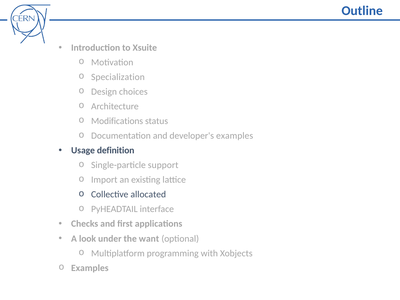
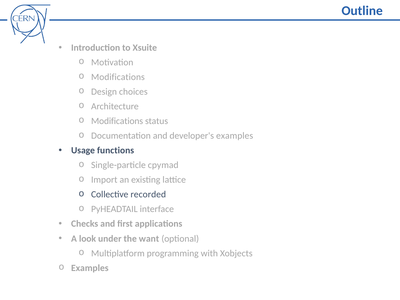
Specialization: Specialization -> Modifications (118, 77)
definition: definition -> functions (116, 150)
support: support -> cpymad (163, 165)
allocated: allocated -> recorded (148, 195)
